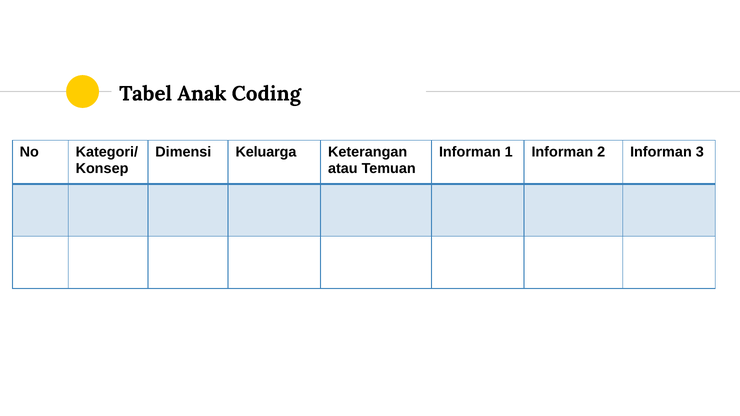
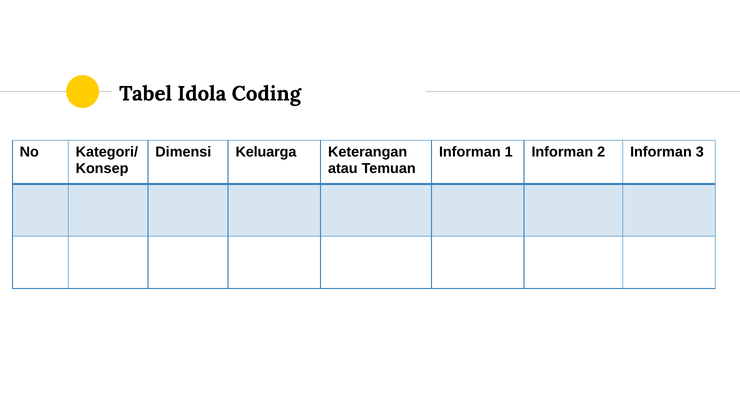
Anak: Anak -> Idola (202, 94)
